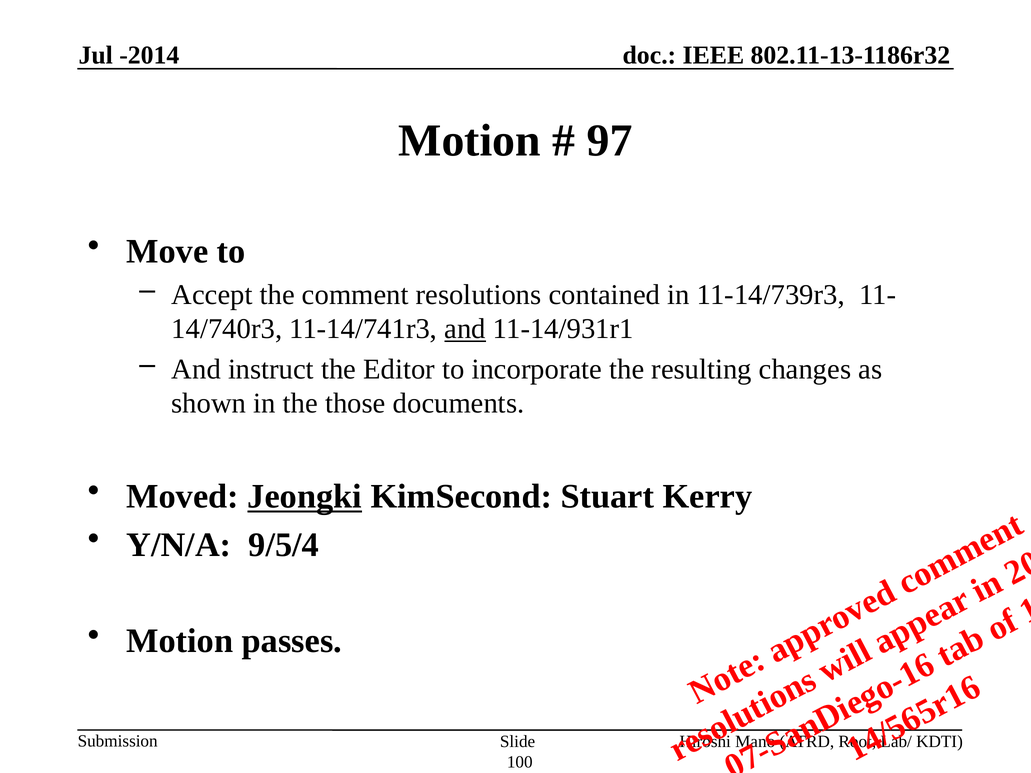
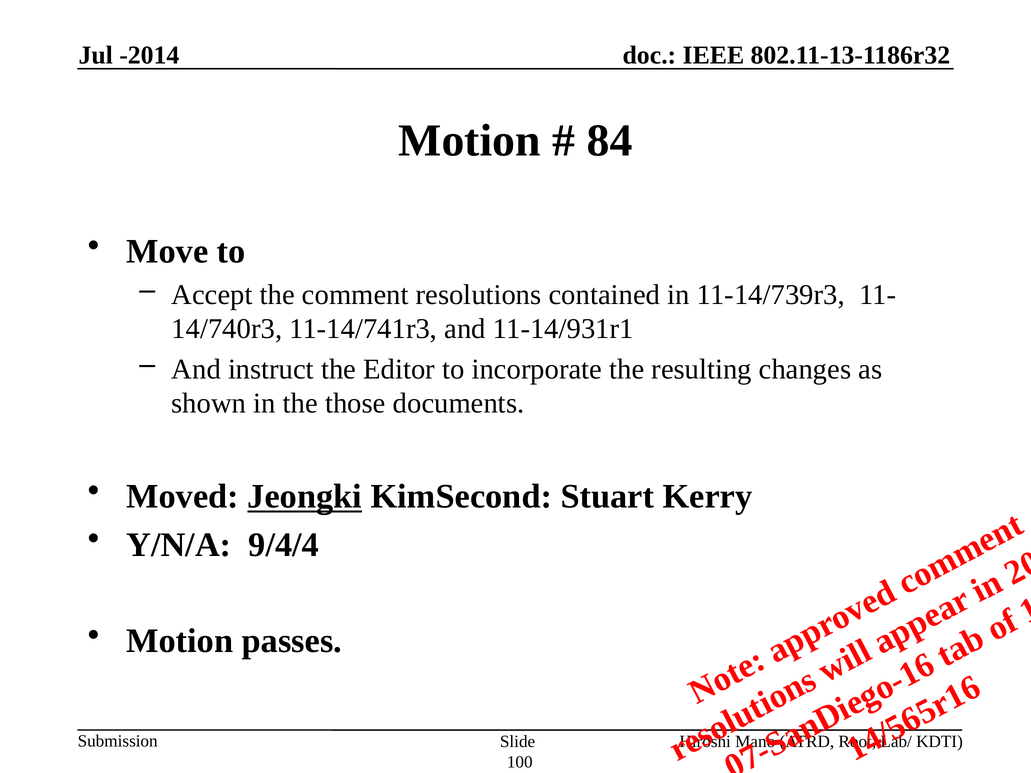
97: 97 -> 84 (610, 141)
and underline: present -> none (465, 329)
9/5/4: 9/5/4 -> 9/4/4 (284, 545)
